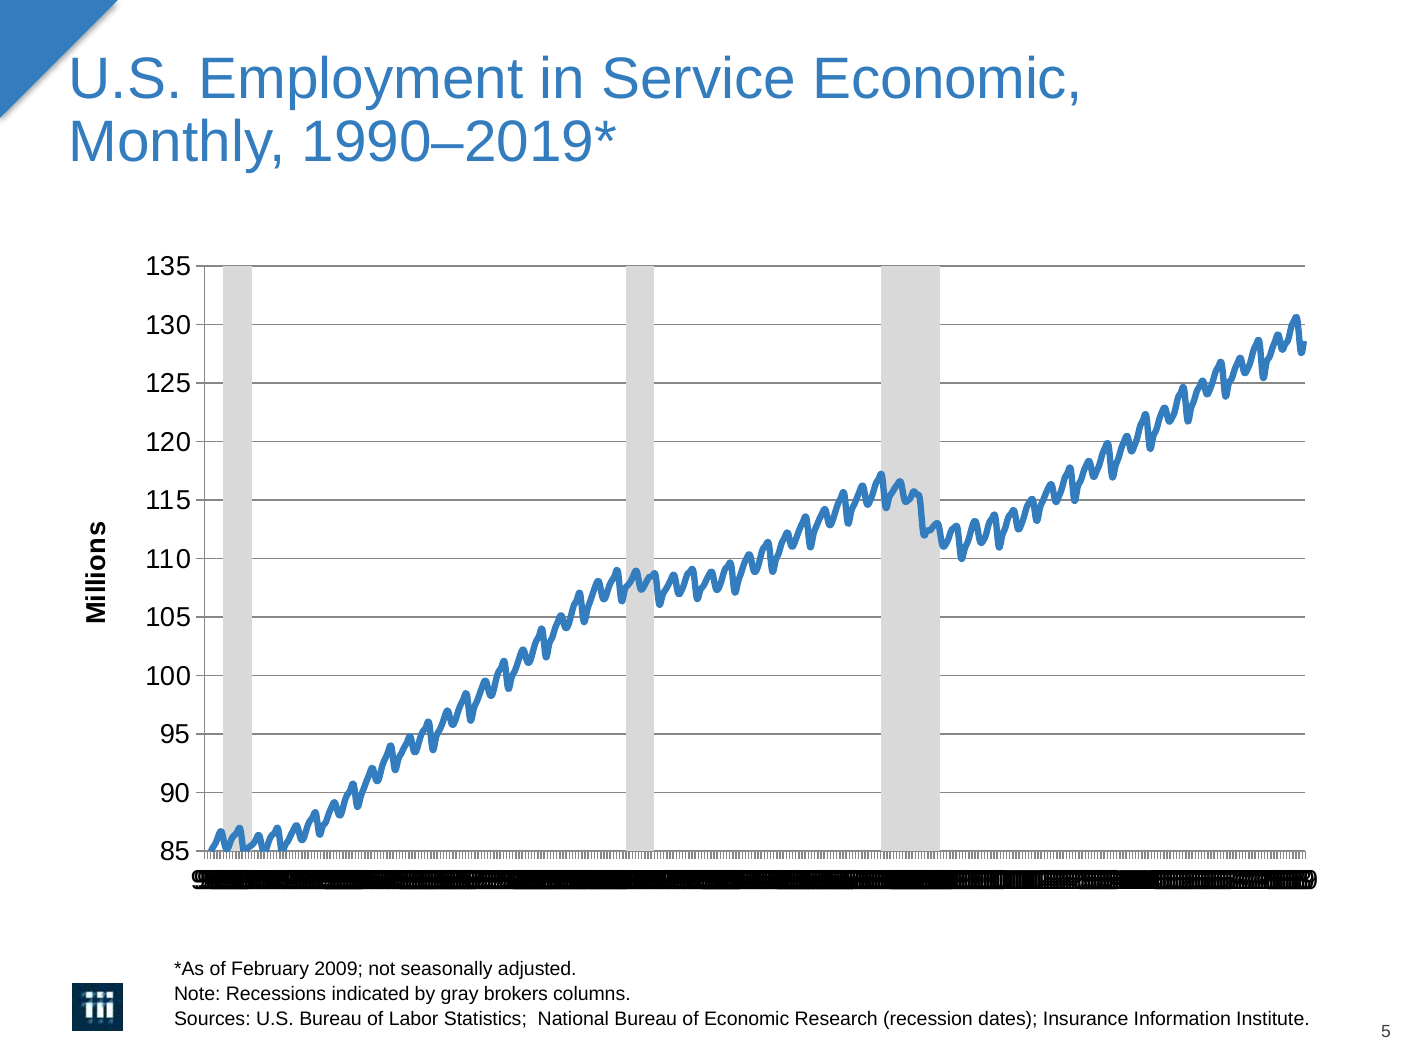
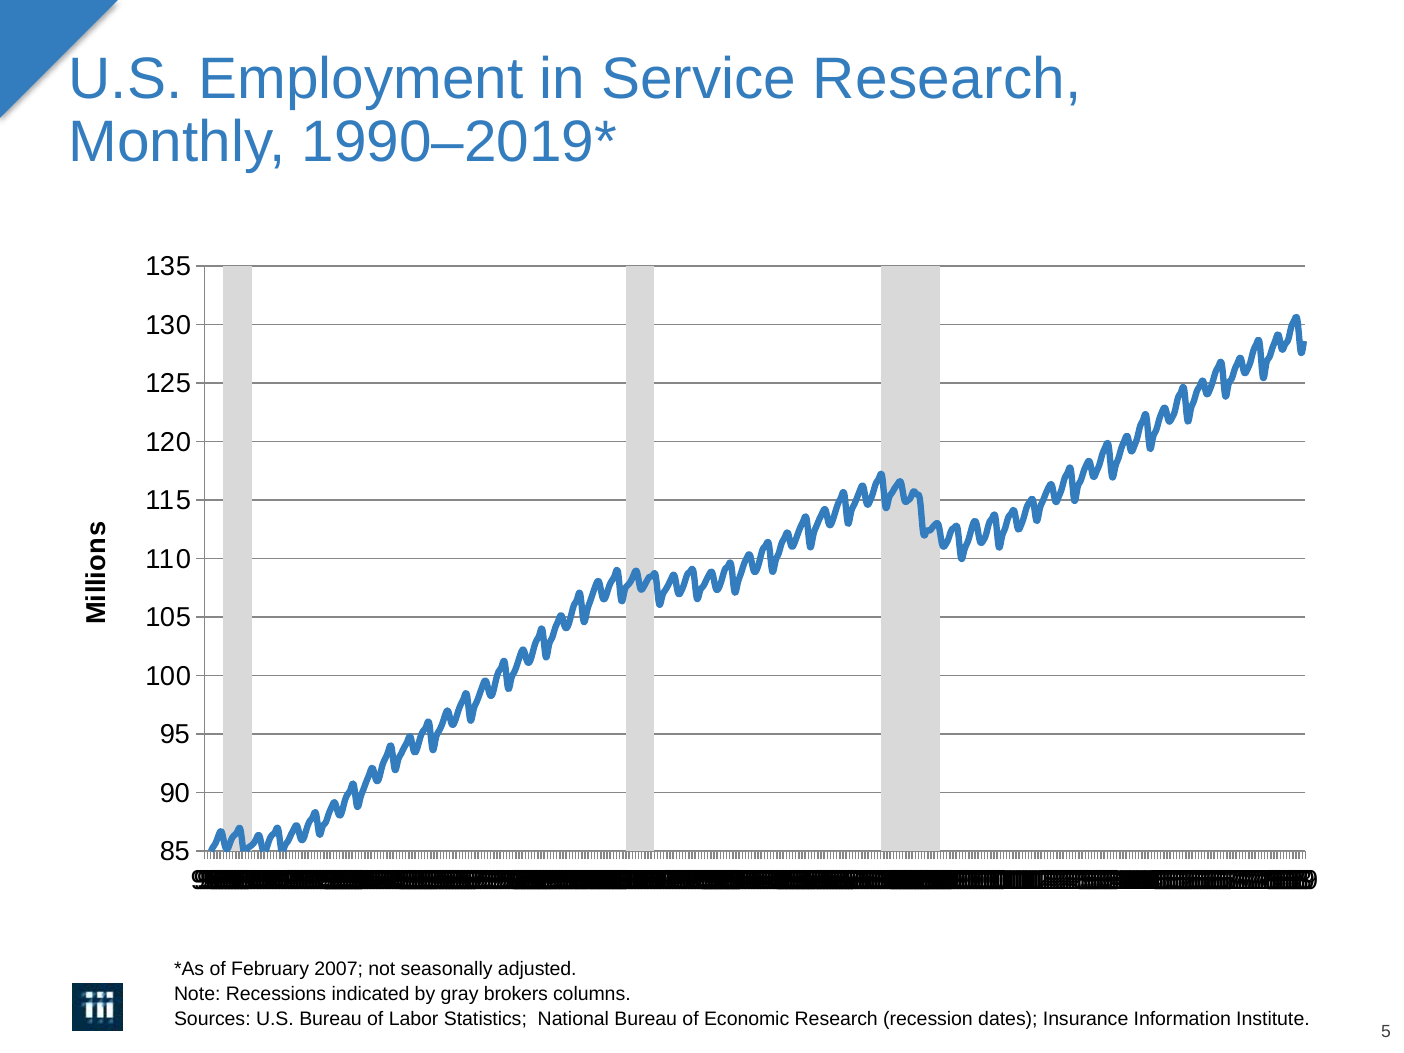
Service Economic: Economic -> Research (947, 79)
2009: 2009 -> 2007 (339, 969)
